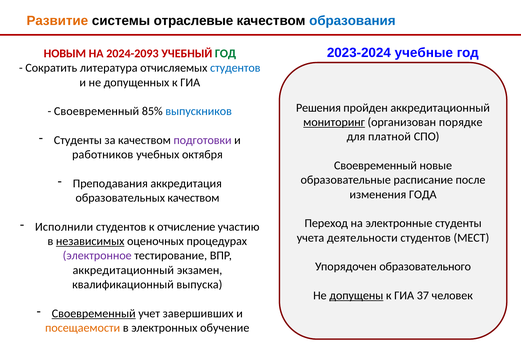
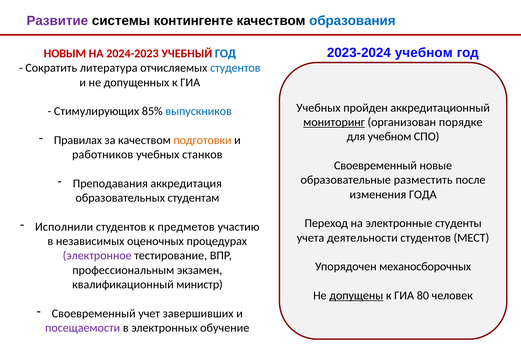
Развитие colour: orange -> purple (57, 21)
отраслевые: отраслевые -> контингенте (193, 21)
2023-2024 учебные: учебные -> учебном (424, 53)
2024-2093: 2024-2093 -> 2024-2023 (132, 54)
ГОД colour: green -> blue (225, 54)
Решения: Решения -> Учебных (318, 108)
Своевременный: Своевременный -> Стимулирующих (97, 111)
для платной: платной -> учебном (390, 137)
Студенты: Студенты -> Правилах (78, 140)
подготовки colour: purple -> orange (203, 140)
октября: октября -> станков (202, 155)
расписание: расписание -> разместить (423, 180)
образовательных качеством: качеством -> студентам (193, 198)
отчисление: отчисление -> предметов (186, 227)
независимых underline: present -> none (90, 241)
образовательного: образовательного -> механосборочных (425, 267)
аккредитационный: аккредитационный -> профессиональным (123, 270)
выпуска: выпуска -> министр (199, 284)
37: 37 -> 80 (423, 295)
Своевременный underline: present -> none (94, 313)
посещаемости colour: orange -> purple (83, 328)
